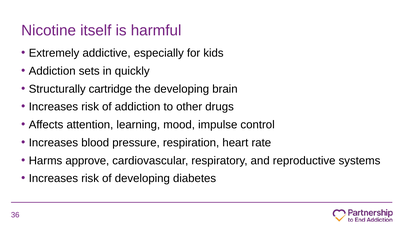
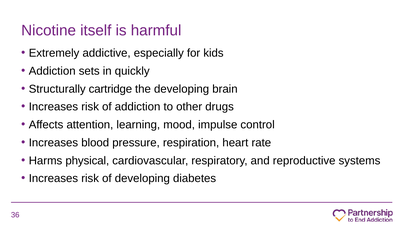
approve: approve -> physical (87, 160)
